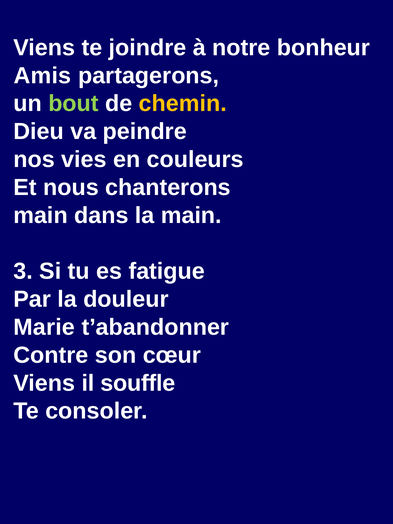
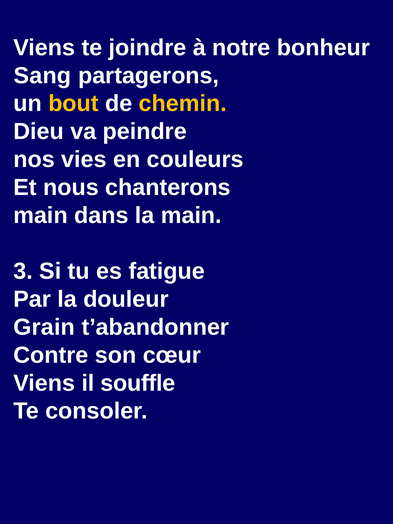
Amis: Amis -> Sang (42, 76)
bout colour: light green -> yellow (73, 104)
Marie: Marie -> Grain (44, 327)
